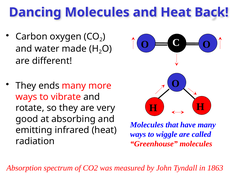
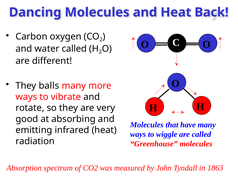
water made: made -> called (74, 49)
ends: ends -> balls (49, 86)
